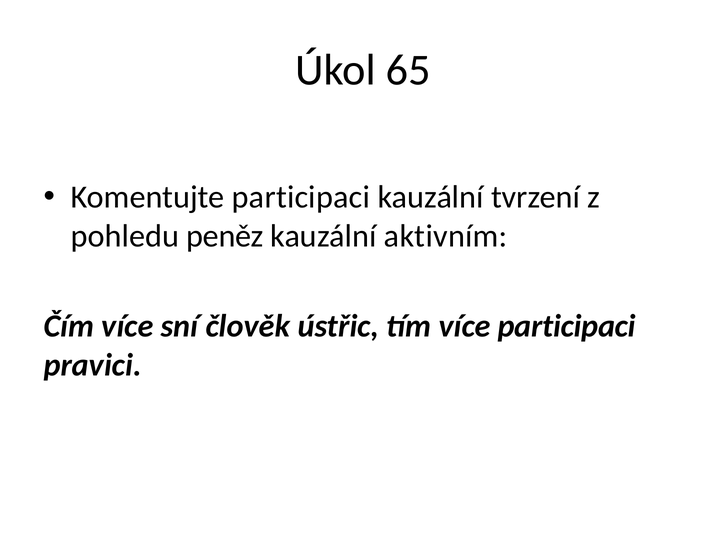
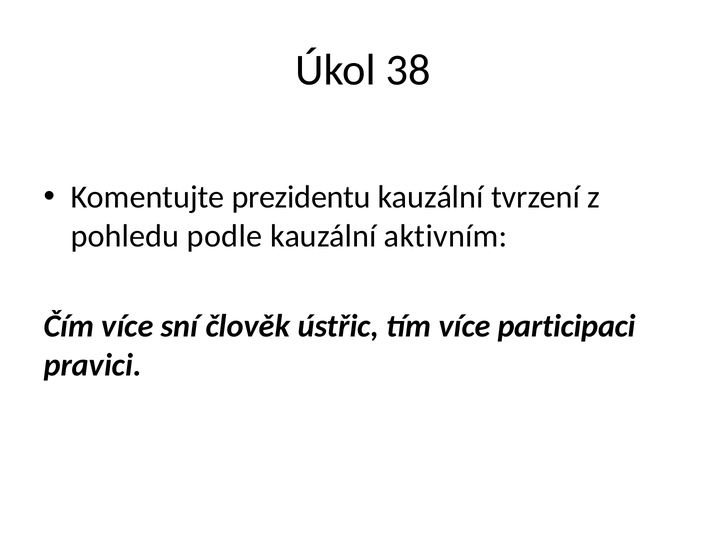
65: 65 -> 38 (408, 70)
Komentujte participaci: participaci -> prezidentu (301, 197)
peněz: peněz -> podle (225, 236)
